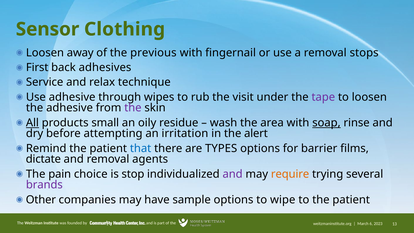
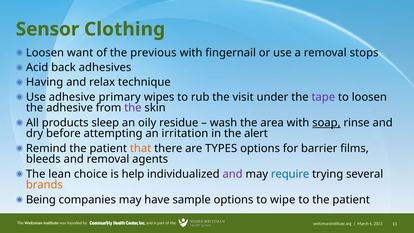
away: away -> want (80, 53)
First: First -> Acid (37, 67)
Service: Service -> Having (45, 82)
through: through -> primary (120, 97)
All underline: present -> none (32, 123)
small: small -> sleep (105, 123)
that colour: blue -> orange (141, 148)
dictate: dictate -> bleeds (43, 159)
pain: pain -> lean (60, 174)
stop: stop -> help (133, 174)
require colour: orange -> blue (290, 174)
brands colour: purple -> orange (44, 185)
Other: Other -> Being (41, 200)
